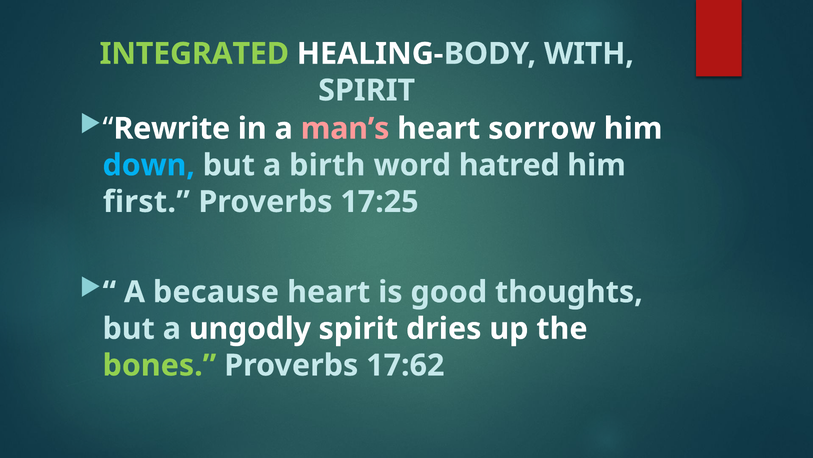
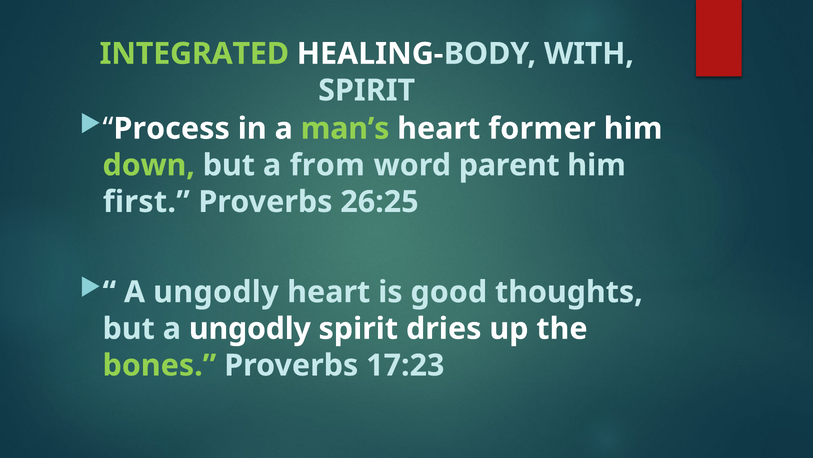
Rewrite: Rewrite -> Process (172, 128)
man’s colour: pink -> light green (345, 128)
sorrow: sorrow -> former (542, 128)
down colour: light blue -> light green (149, 165)
birth: birth -> from (327, 165)
hatred: hatred -> parent (509, 165)
17:25: 17:25 -> 26:25 (379, 202)
because: because -> ungodly (216, 292)
17:62: 17:62 -> 17:23 (405, 365)
